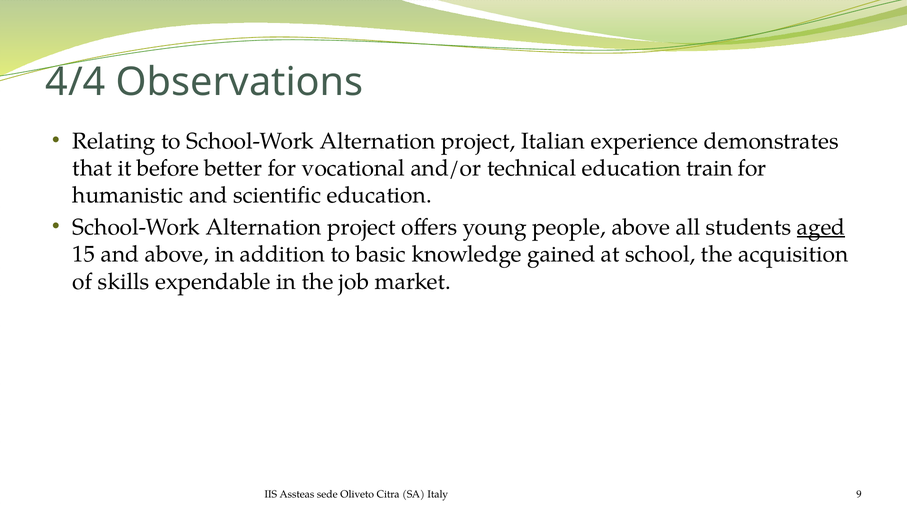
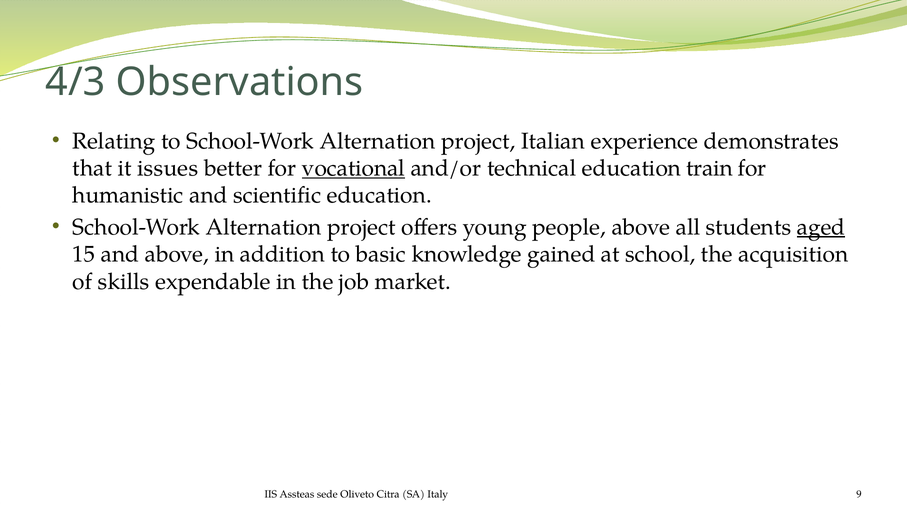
4/4: 4/4 -> 4/3 (75, 82)
before: before -> issues (168, 168)
vocational underline: none -> present (353, 168)
